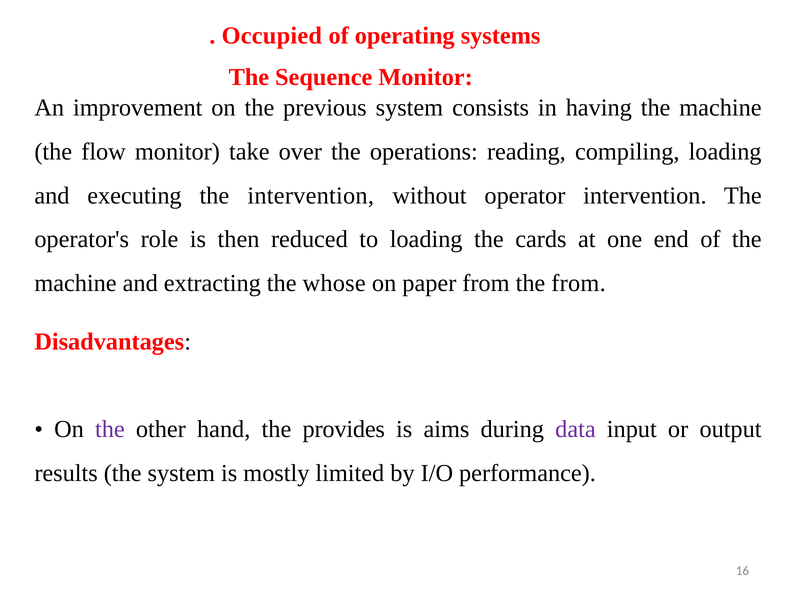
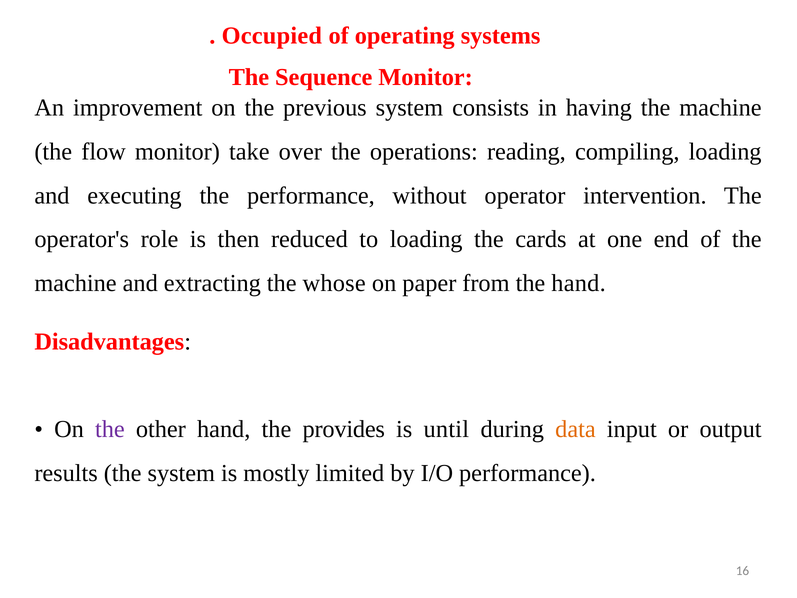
the intervention: intervention -> performance (311, 195)
the from: from -> hand (579, 283)
aims: aims -> until (446, 429)
data colour: purple -> orange (575, 429)
